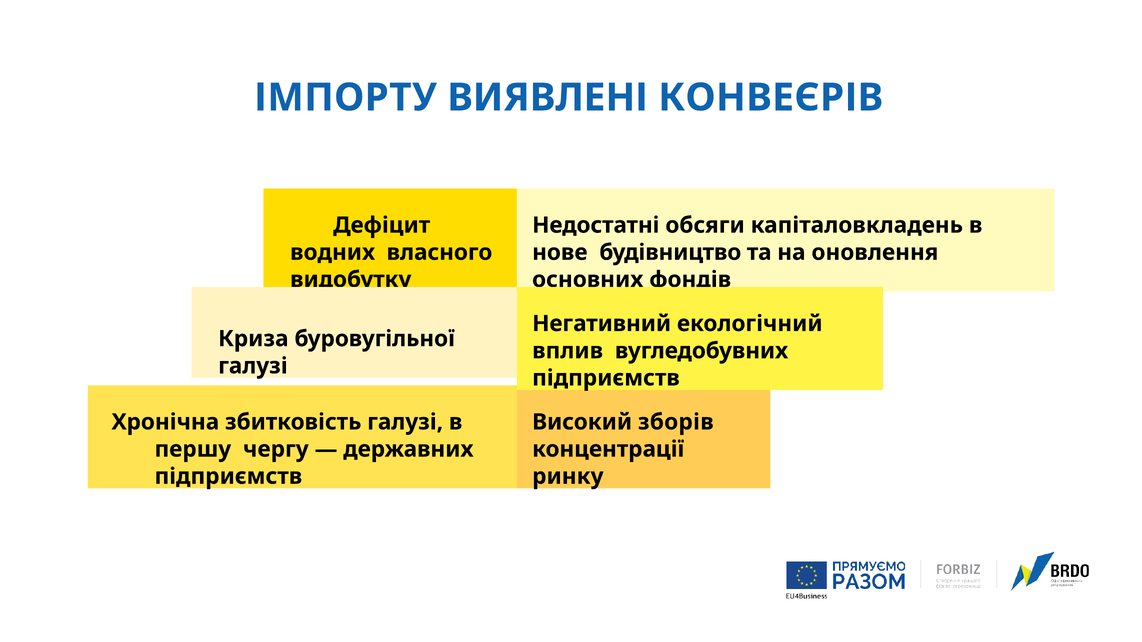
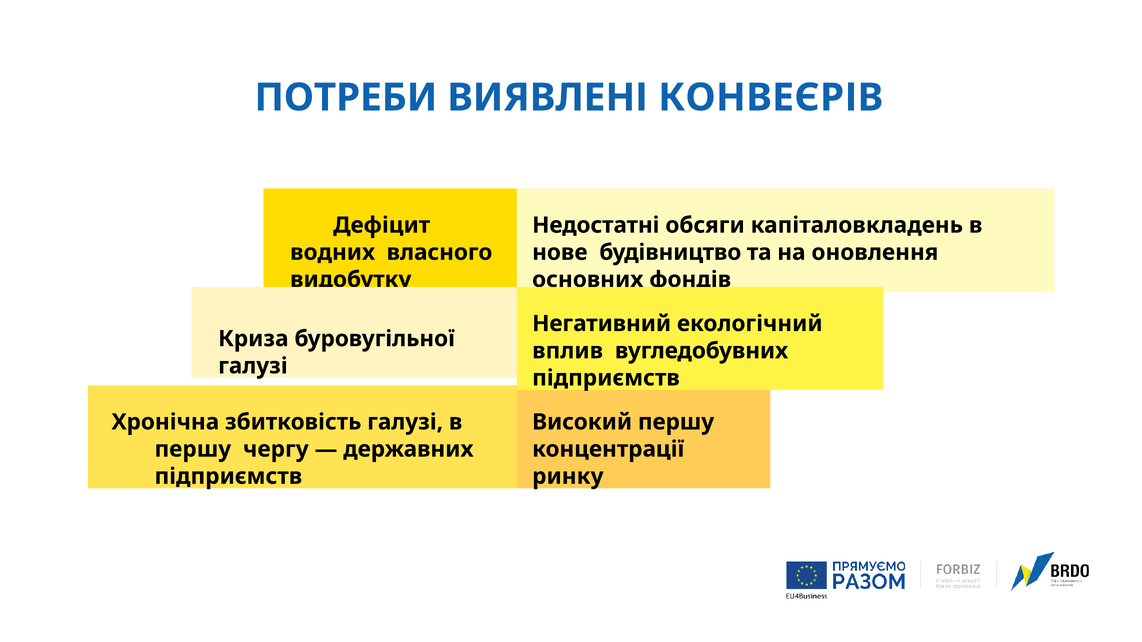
ІМПОРТУ: ІМПОРТУ -> ПОТРЕБИ (346, 98)
Високий зборів: зборів -> першу (676, 422)
